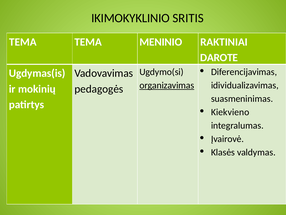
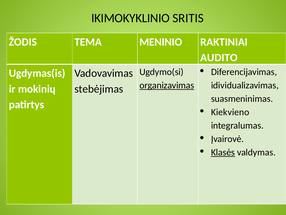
TEMA: TEMA -> ŽODIS (23, 42)
DAROTE: DAROTE -> AUDITO (219, 58)
pedagogės: pedagogės -> stebėjimas (99, 89)
Klasės underline: none -> present (223, 152)
